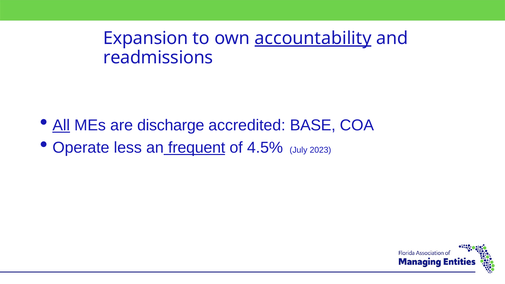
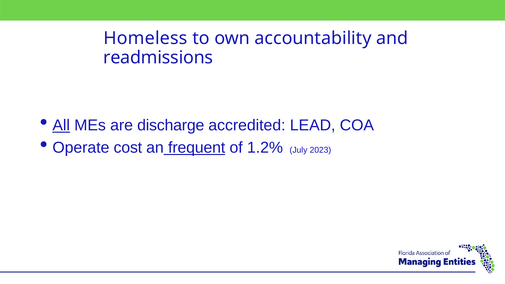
Expansion: Expansion -> Homeless (145, 38)
accountability underline: present -> none (313, 38)
BASE: BASE -> LEAD (313, 125)
less: less -> cost (128, 148)
4.5%: 4.5% -> 1.2% (265, 148)
